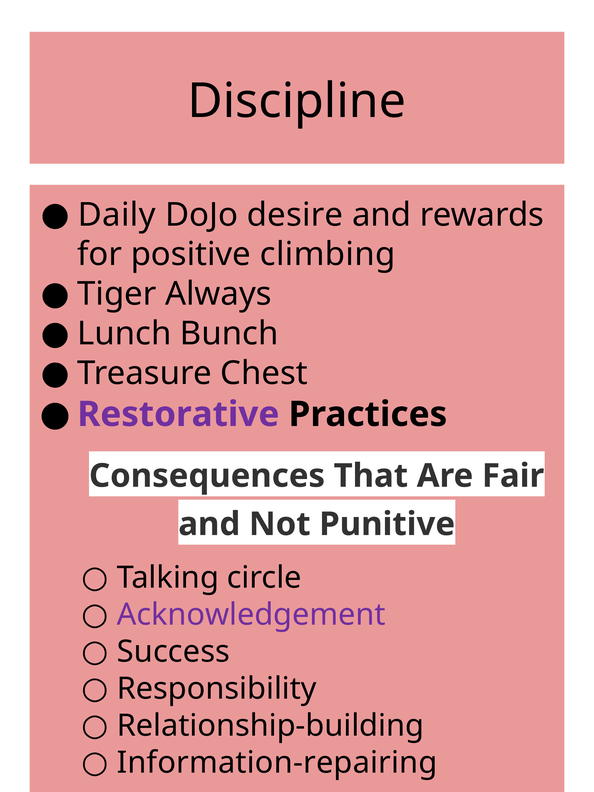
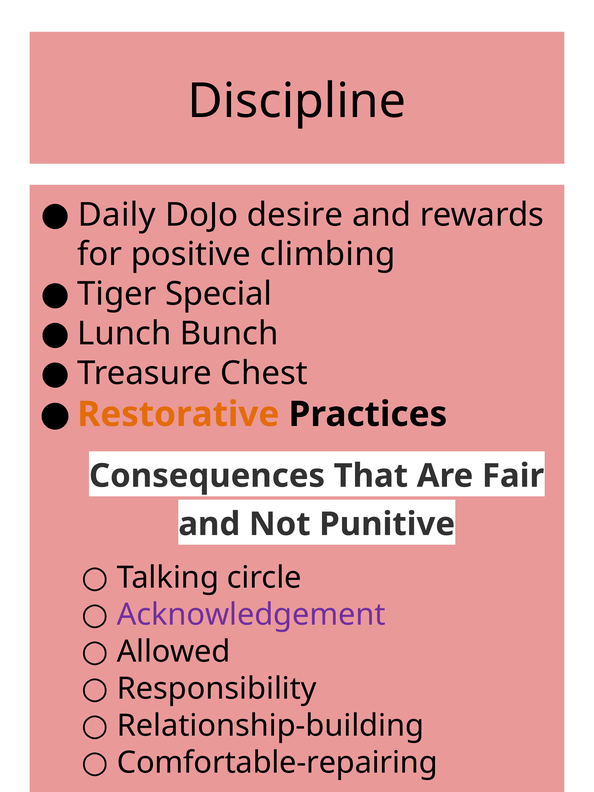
Always: Always -> Special (218, 294)
Restorative colour: purple -> orange (178, 414)
Success: Success -> Allowed (174, 652)
Information-repairing: Information-repairing -> Comfortable-repairing (277, 763)
